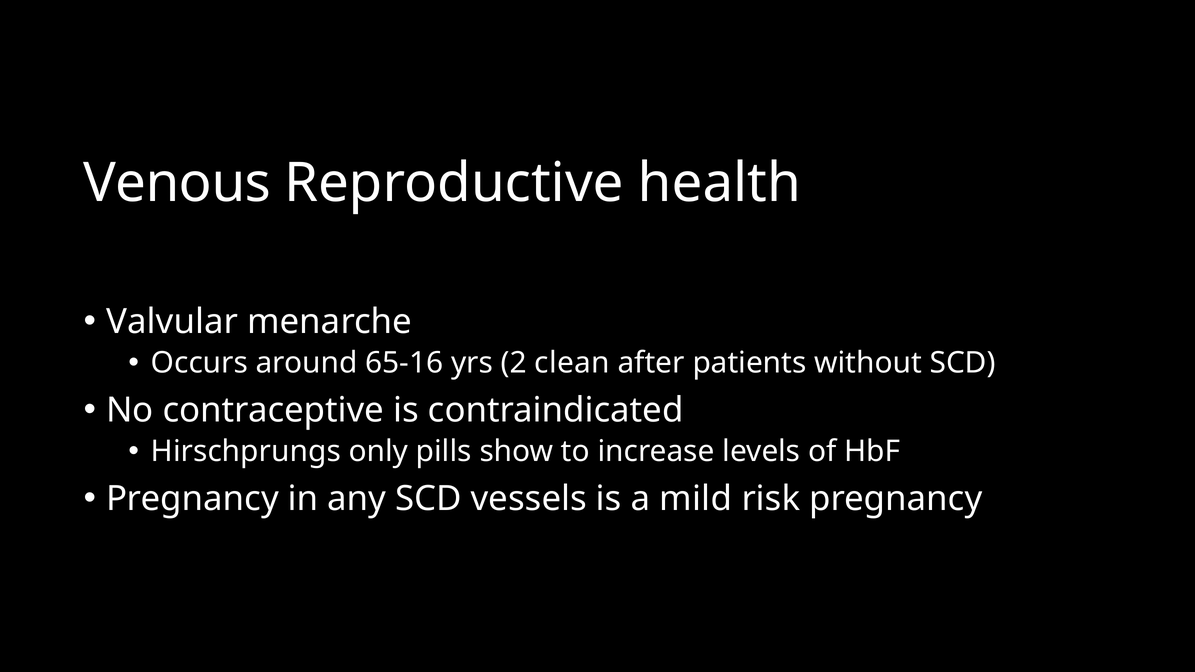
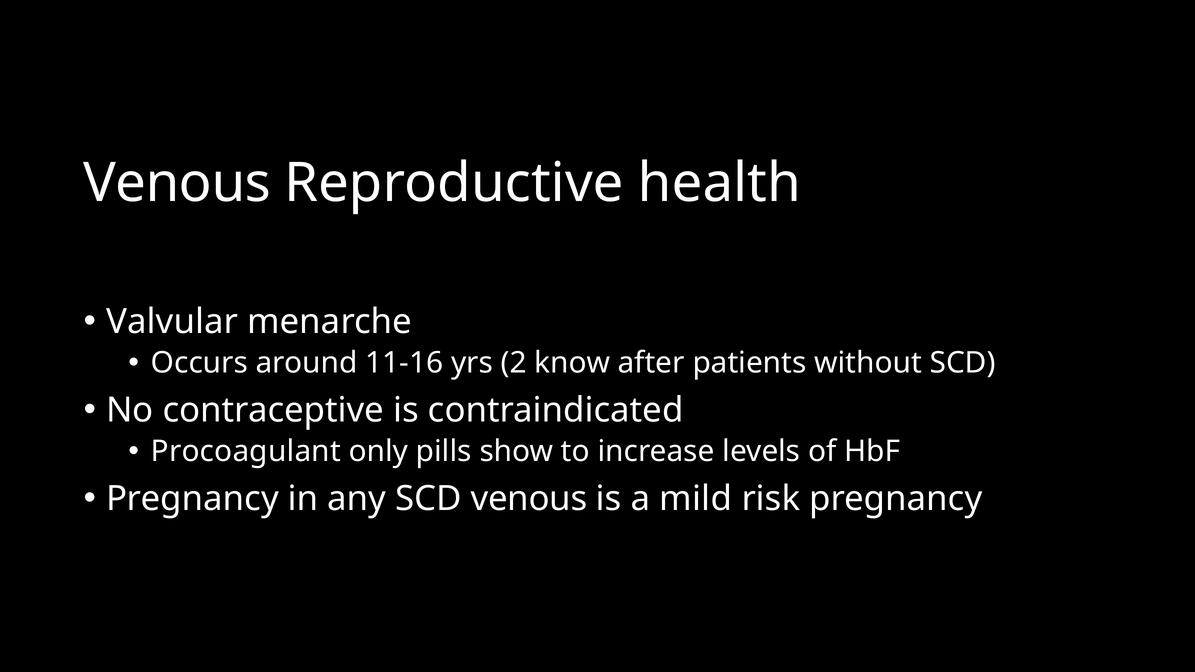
65-16: 65-16 -> 11-16 (404, 363)
clean: clean -> know (572, 363)
Hirschprungs: Hirschprungs -> Procoagulant (246, 452)
SCD vessels: vessels -> venous (529, 499)
